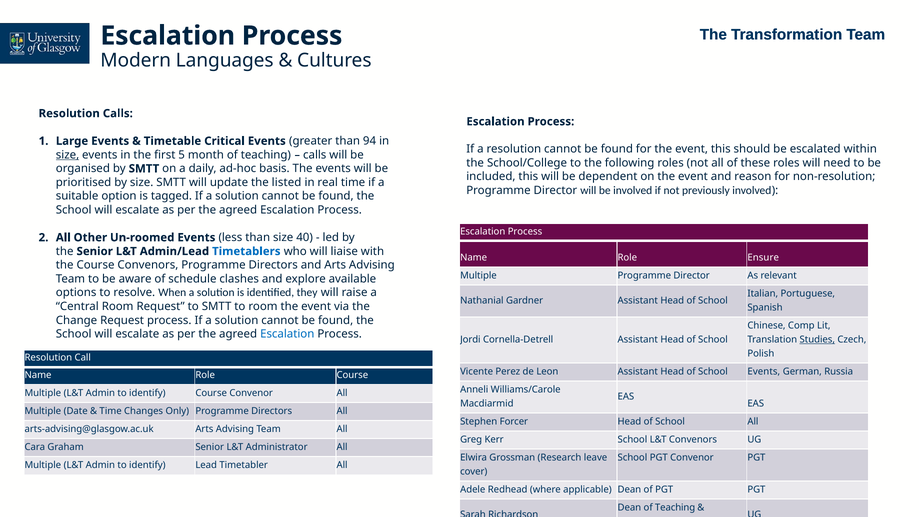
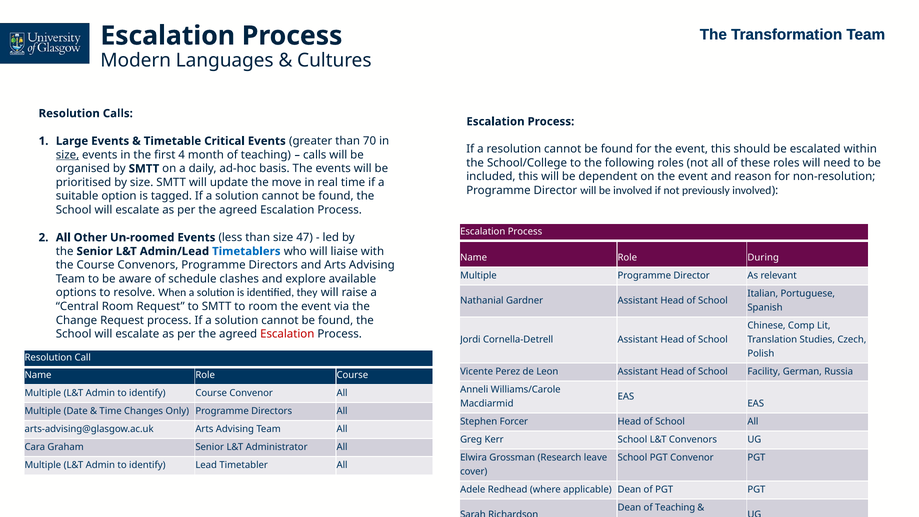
94: 94 -> 70 (370, 141)
5: 5 -> 4 (182, 155)
listed: listed -> move (287, 182)
40: 40 -> 47 (305, 238)
Ensure: Ensure -> During (763, 258)
Escalation colour: blue -> red (287, 334)
Studies underline: present -> none (817, 340)
School Events: Events -> Facility (764, 372)
